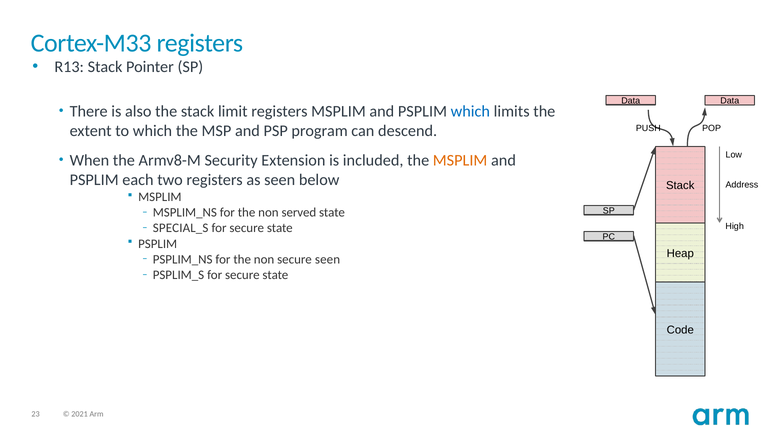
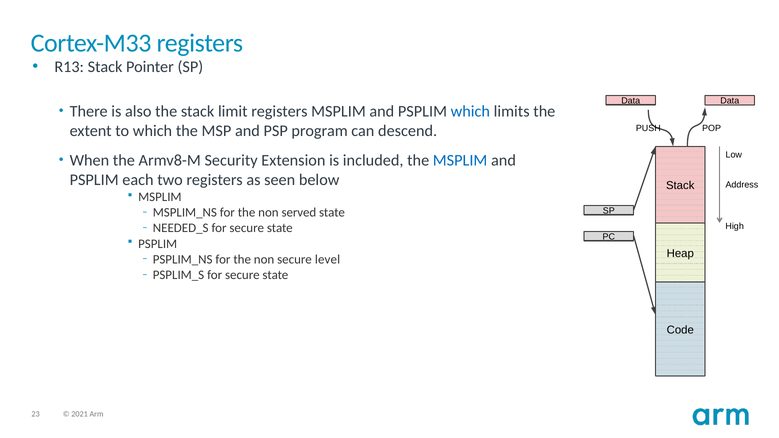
MSPLIM colour: orange -> blue (460, 160)
SPECIAL_S: SPECIAL_S -> NEEDED_S (181, 228)
secure seen: seen -> level (328, 259)
